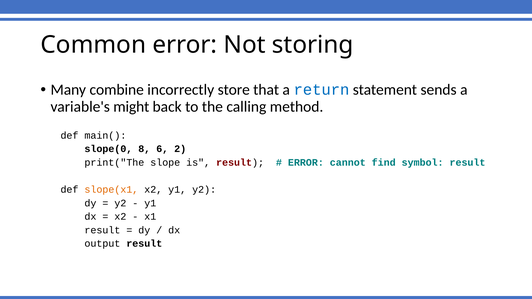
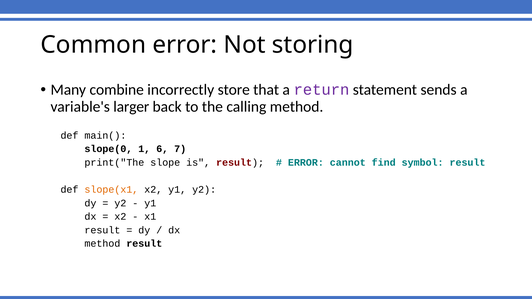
return colour: blue -> purple (321, 90)
might: might -> larger (131, 107)
8: 8 -> 1 (144, 149)
2: 2 -> 7 (180, 149)
output: output -> method (102, 244)
